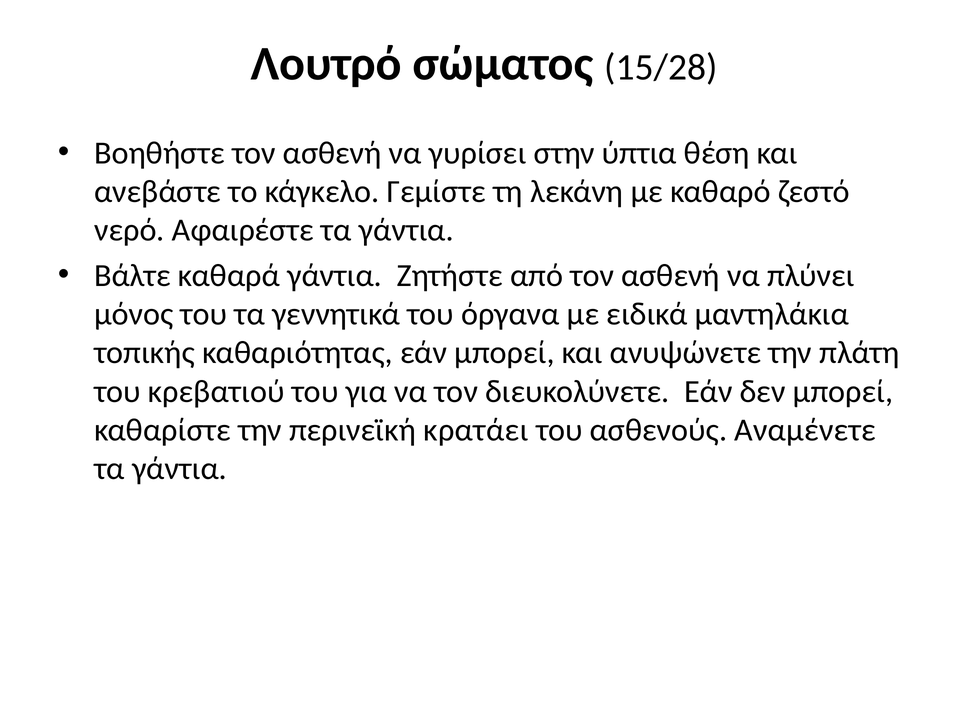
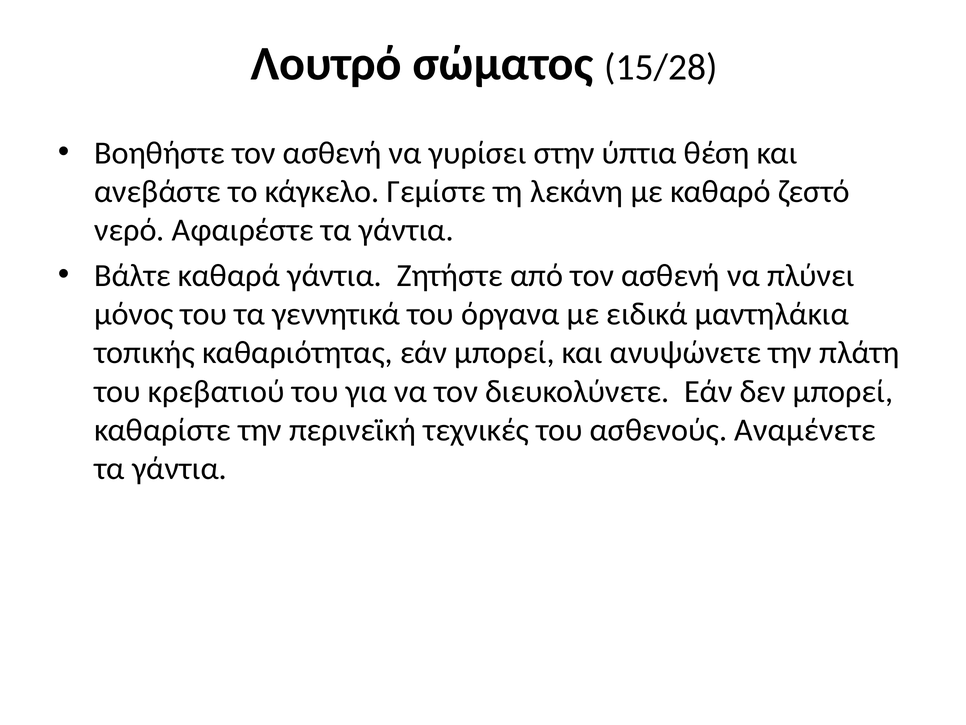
κρατάει: κρατάει -> τεχνικές (476, 430)
